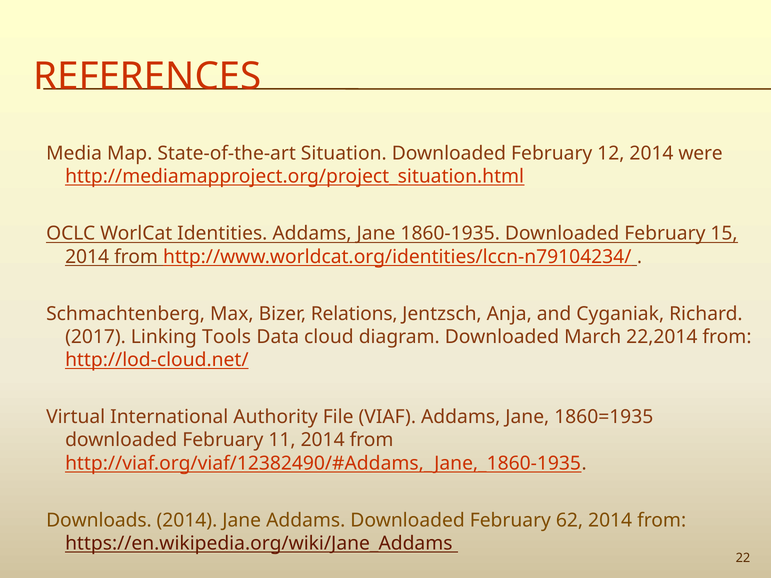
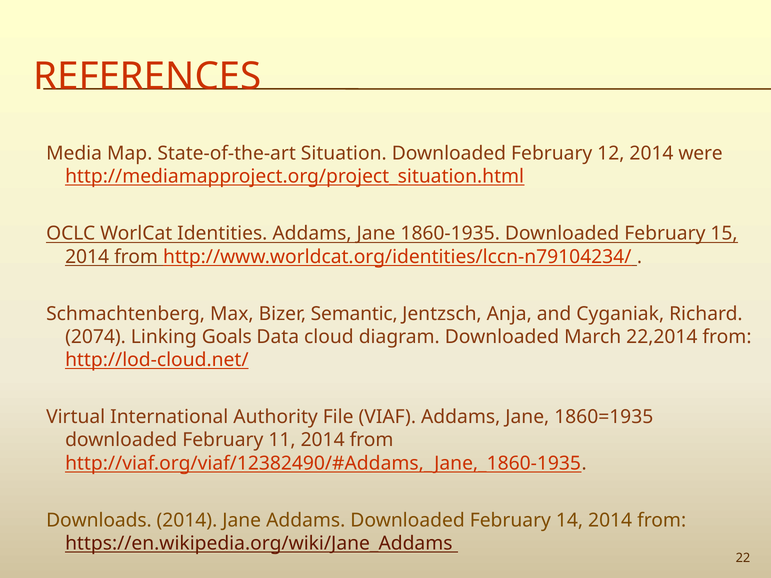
Relations: Relations -> Semantic (354, 314)
2017: 2017 -> 2074 (96, 337)
Tools: Tools -> Goals (227, 337)
62: 62 -> 14 (569, 520)
